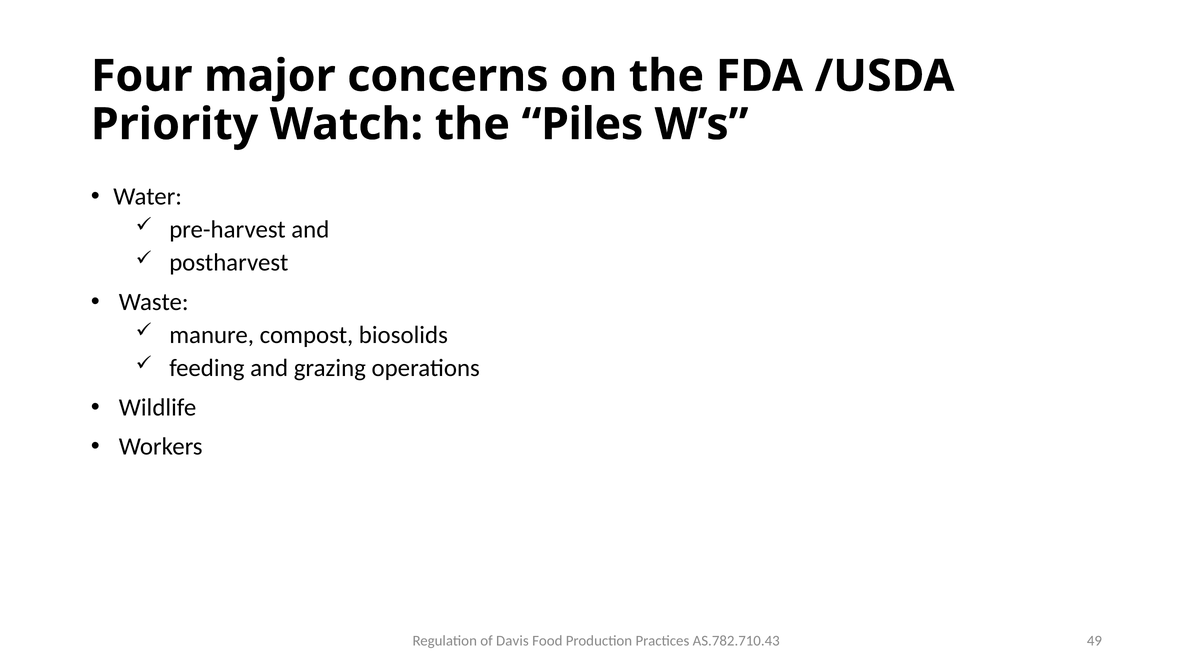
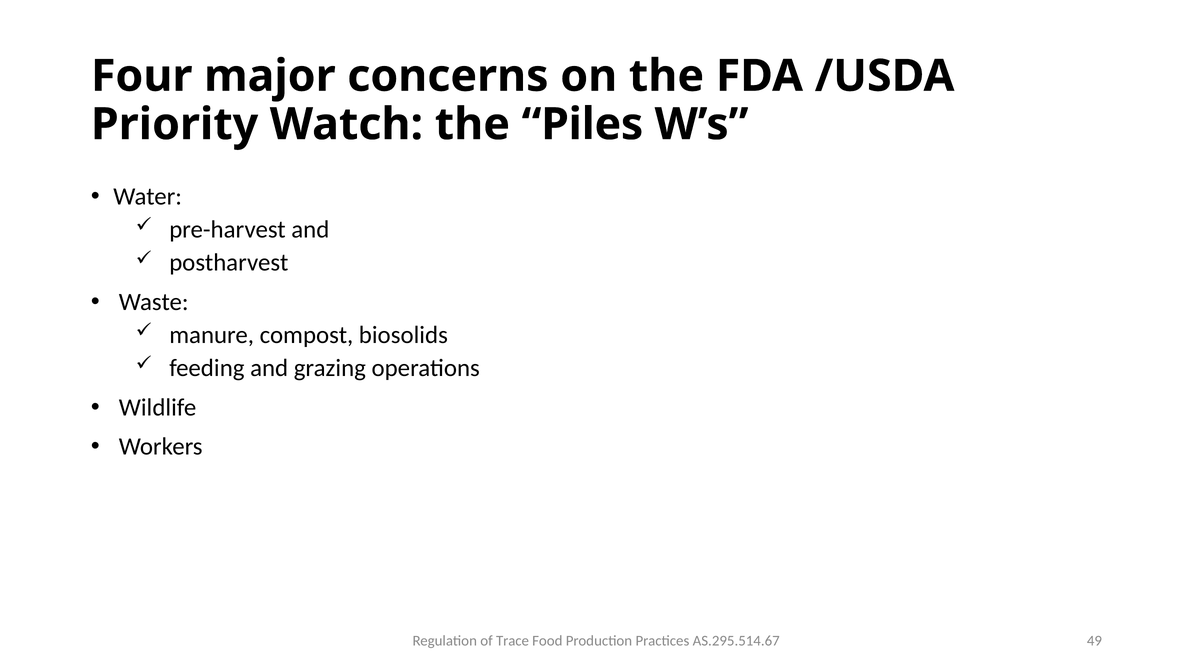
Davis: Davis -> Trace (512, 641)
AS.782.710.43: AS.782.710.43 -> AS.295.514.67 (736, 641)
